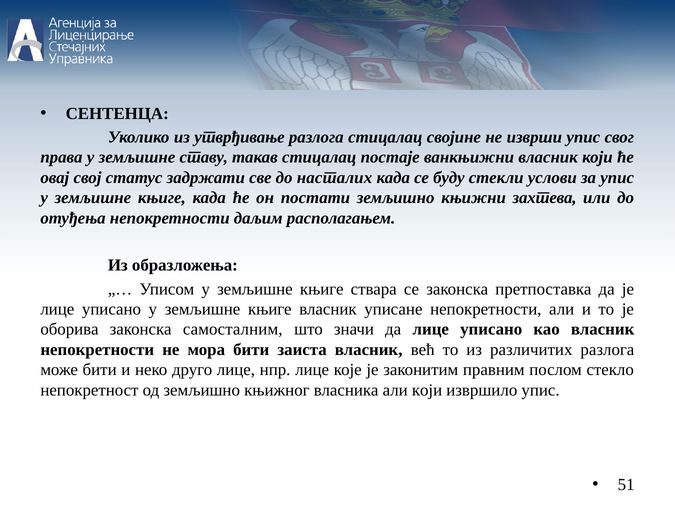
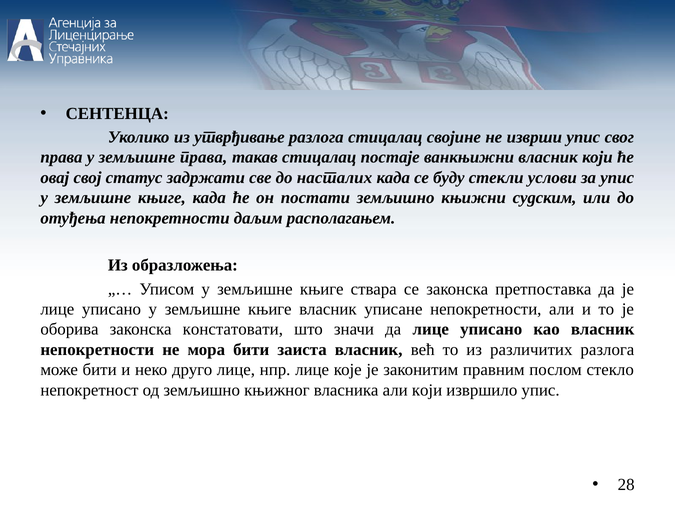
земљишне ставу: ставу -> права (204, 157)
захтева: захтева -> судским (545, 198)
самосталним: самосталним -> констатовати (233, 330)
51: 51 -> 28 (626, 485)
